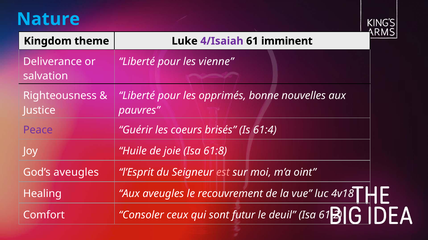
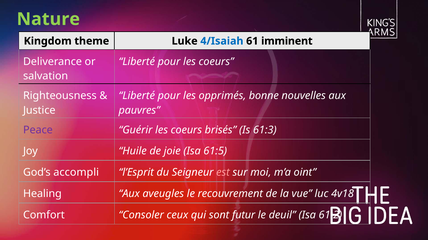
Nature colour: light blue -> light green (48, 19)
4/Isaiah colour: purple -> blue (222, 41)
pour les vienne: vienne -> coeurs (216, 62)
61:4: 61:4 -> 61:3 (265, 130)
61:8: 61:8 -> 61:5 (215, 152)
God’s aveugles: aveugles -> accompli (76, 173)
